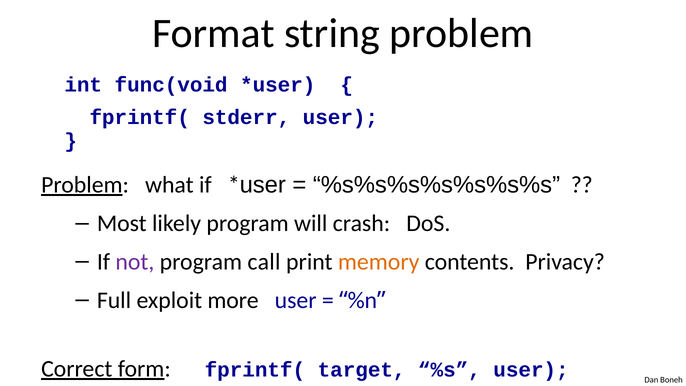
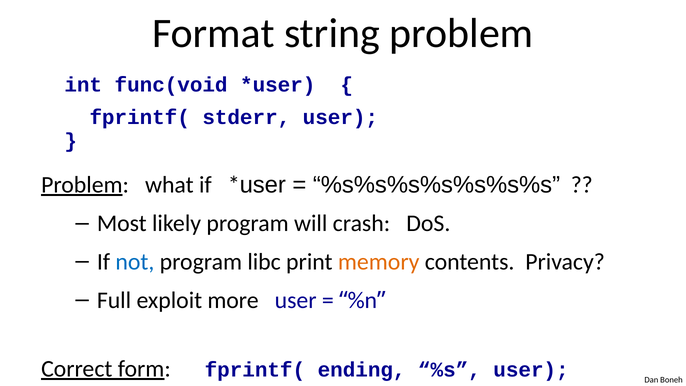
not colour: purple -> blue (135, 262)
call: call -> libc (264, 262)
target: target -> ending (362, 370)
